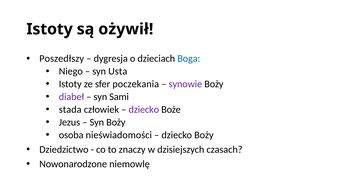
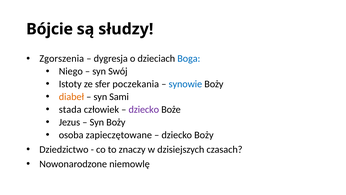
Istoty: Istoty -> Bójcie (50, 29)
ożywił: ożywił -> słudzy (126, 29)
Poszedłszy: Poszedłszy -> Zgorszenia (62, 58)
Usta: Usta -> Swój (118, 71)
synowie colour: purple -> blue (185, 84)
diabeł colour: purple -> orange (71, 97)
nieświadomości: nieświadomości -> zapieczętowane (119, 135)
